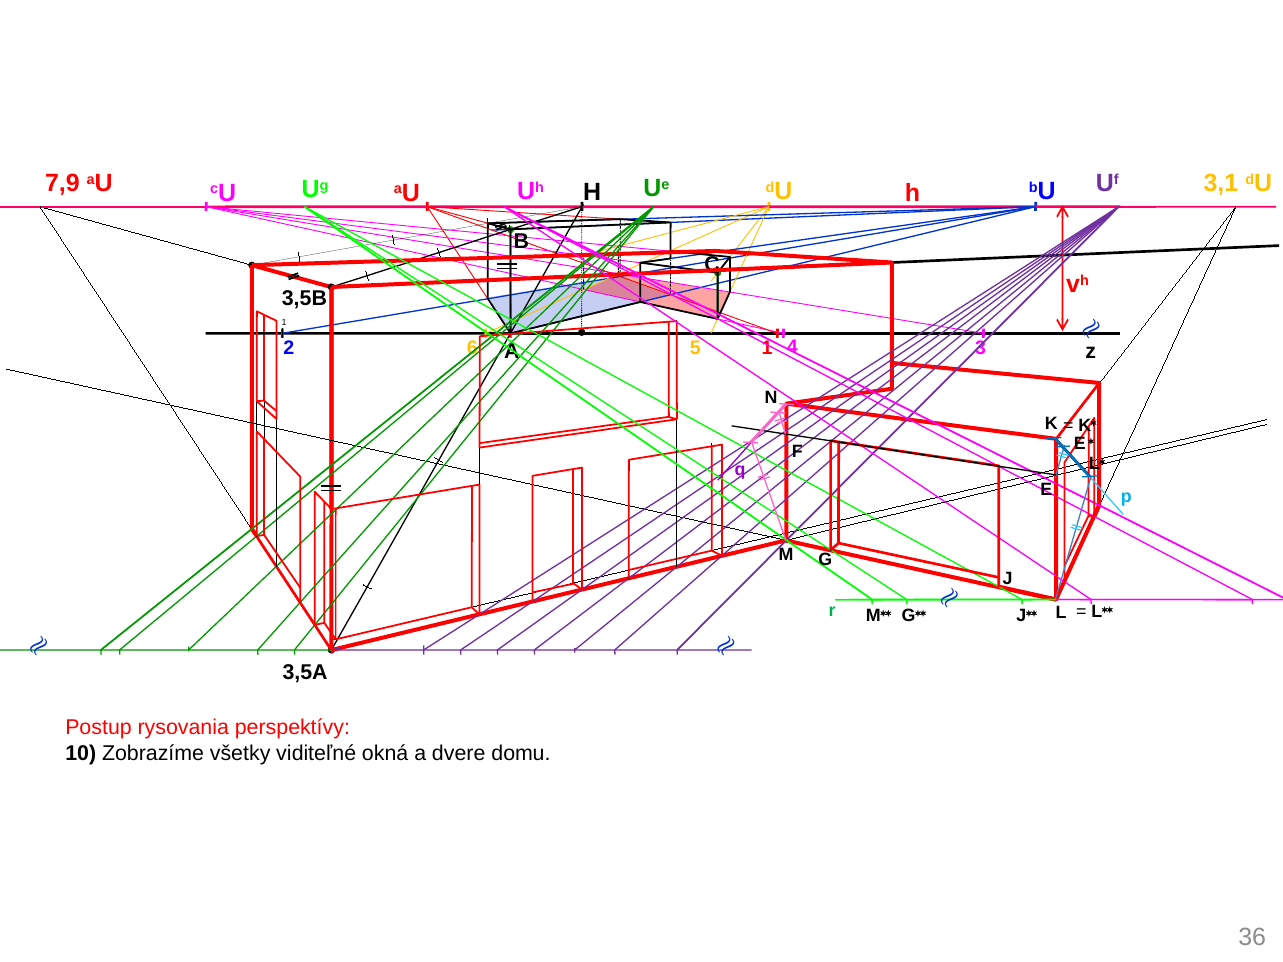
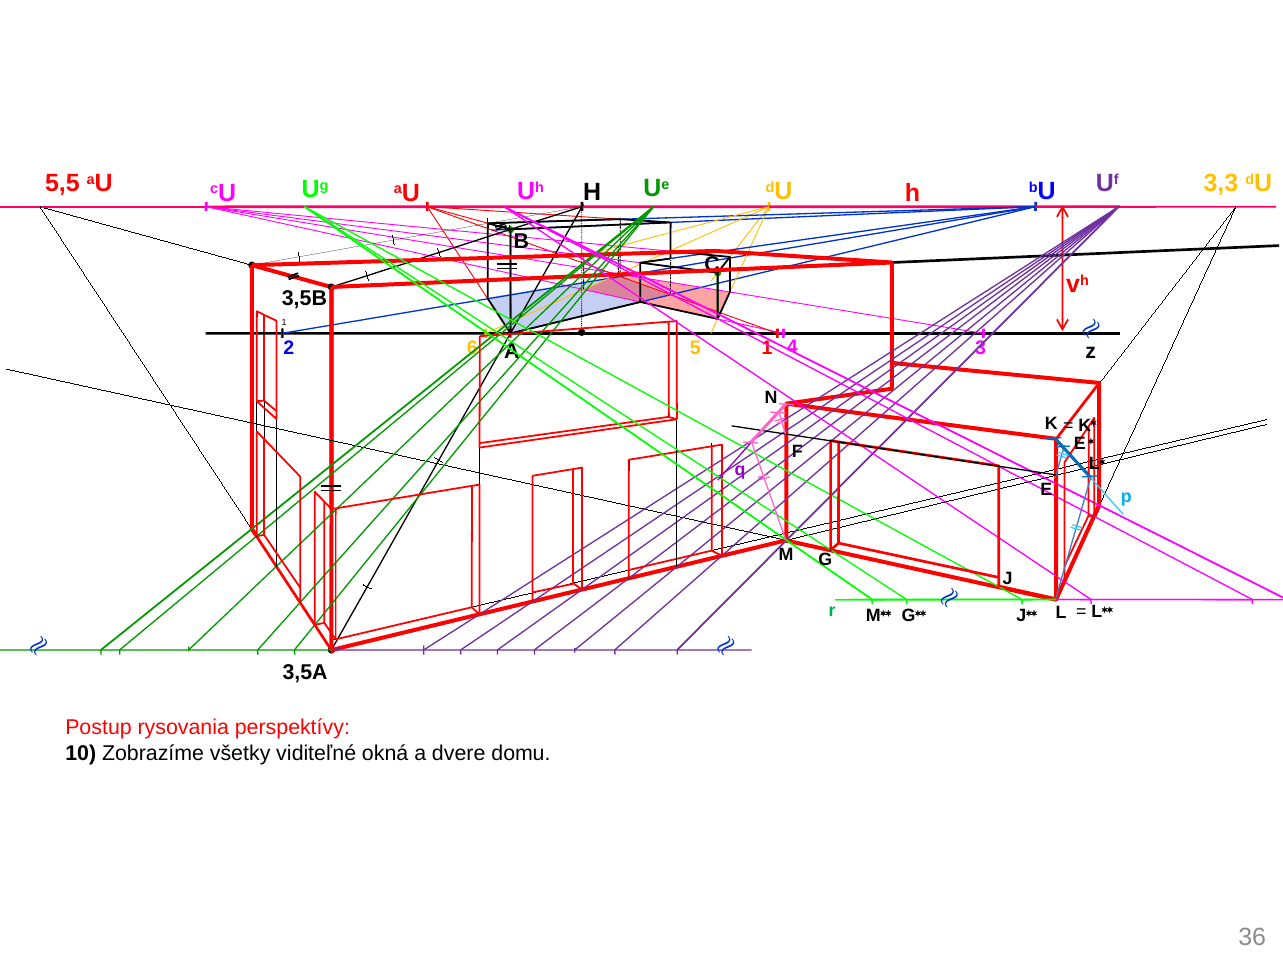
7,9: 7,9 -> 5,5 (62, 183)
3,1: 3,1 -> 3,3 (1221, 183)
